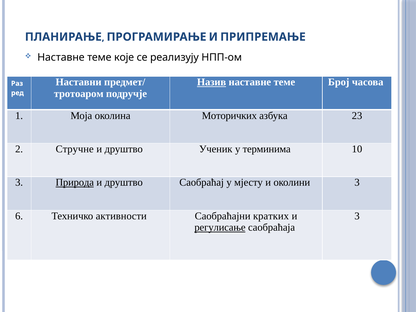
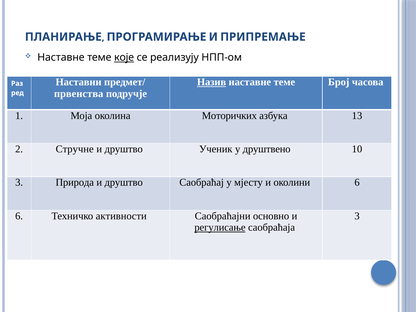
које underline: none -> present (124, 58)
тротоаром: тротоаром -> првенства (79, 94)
23: 23 -> 13 (357, 116)
терминима: терминима -> друштвено (267, 149)
Природа underline: present -> none (75, 183)
околини 3: 3 -> 6 (357, 183)
кратких: кратких -> основно (271, 216)
